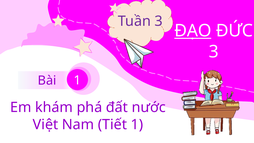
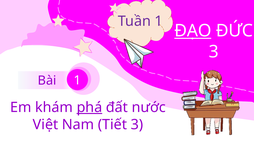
Tuần 3: 3 -> 1 (159, 21)
phá underline: none -> present (89, 107)
Tiết 1: 1 -> 3 (137, 124)
